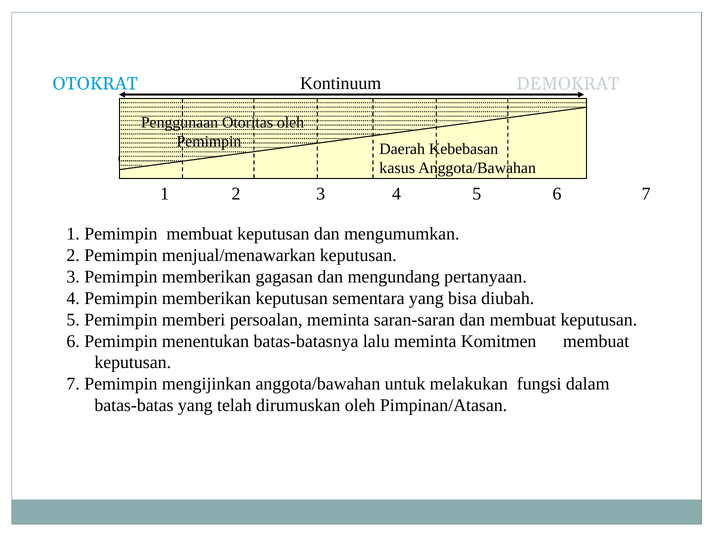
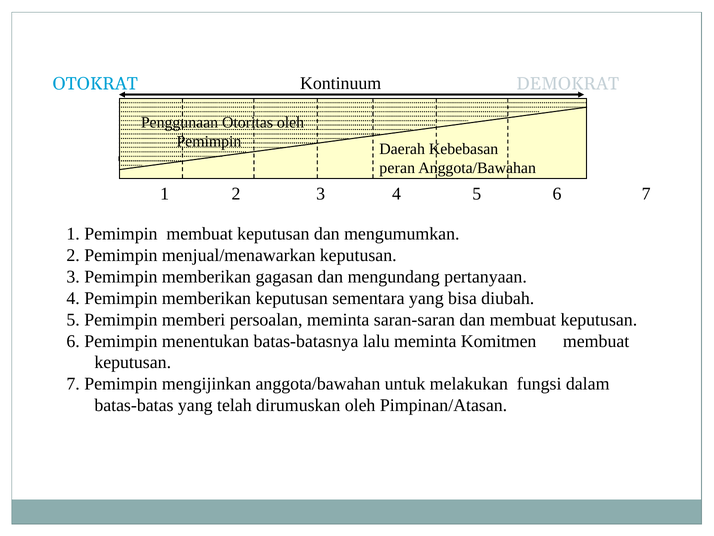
kasus: kasus -> peran (397, 168)
